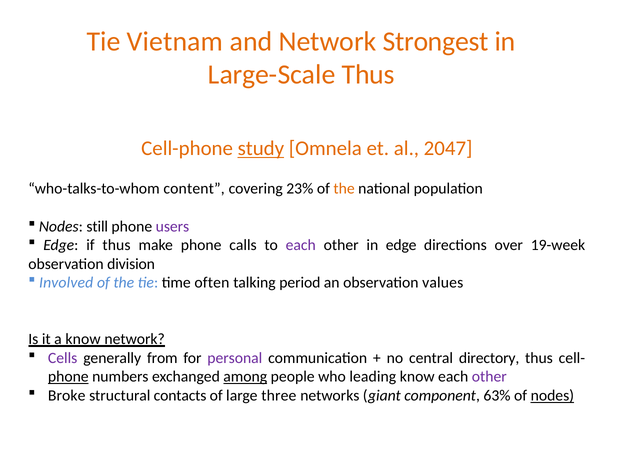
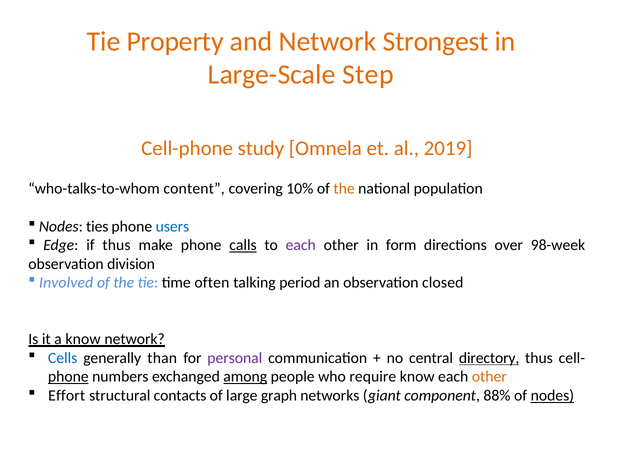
Vietnam: Vietnam -> Property (175, 41)
Large-Scale Thus: Thus -> Step (368, 75)
study underline: present -> none (261, 149)
2047: 2047 -> 2019 (448, 149)
23%: 23% -> 10% (300, 189)
still: still -> ties (97, 227)
users colour: purple -> blue (172, 227)
calls underline: none -> present (243, 245)
in edge: edge -> form (401, 245)
19-week: 19-week -> 98-week (558, 245)
values: values -> closed (443, 283)
Cells colour: purple -> blue (63, 358)
from: from -> than (162, 358)
directory underline: none -> present (489, 358)
leading: leading -> require (373, 377)
other colour: purple -> orange (489, 377)
Broke: Broke -> Effort (67, 396)
three: three -> graph (279, 396)
63%: 63% -> 88% (497, 396)
